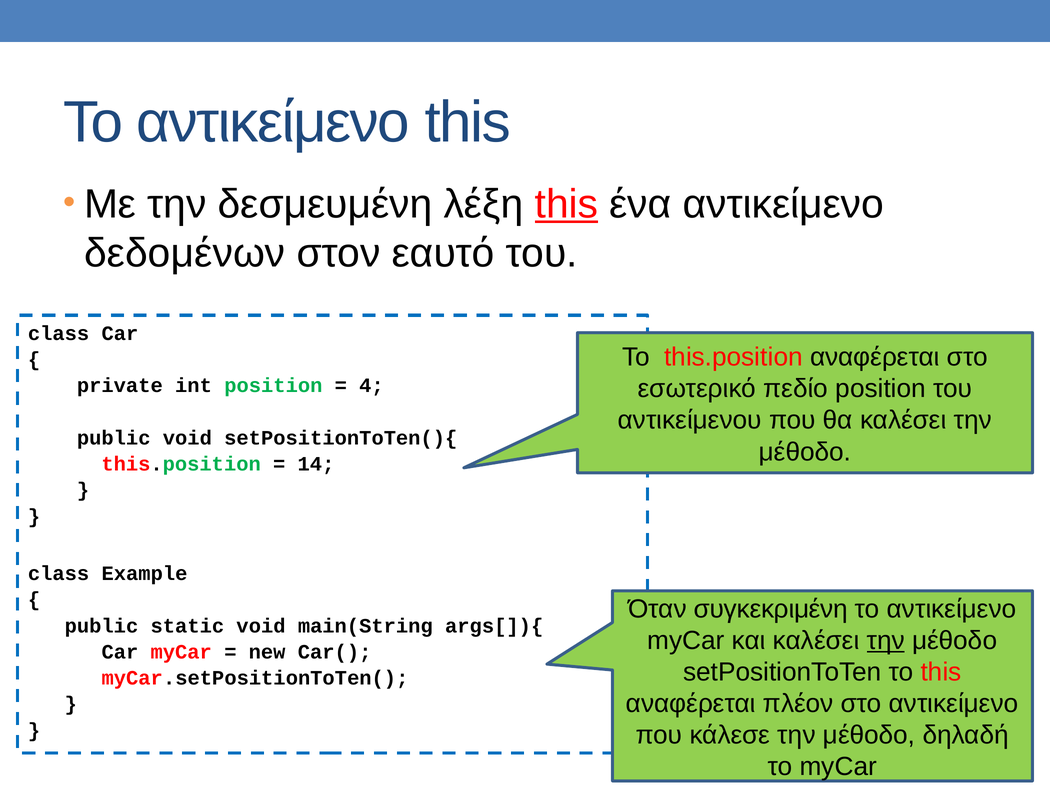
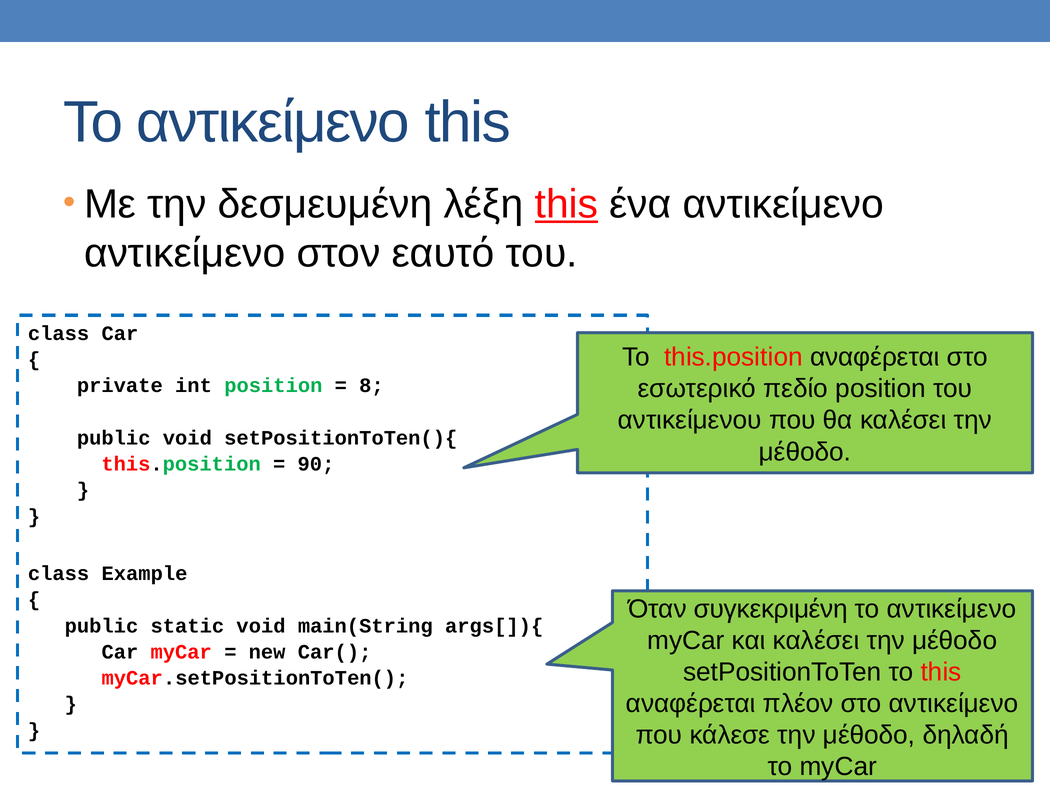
δεδομένων: δεδομένων -> αντικείμενο (185, 253)
4: 4 -> 8 (371, 385)
14: 14 -> 90 (316, 464)
την underline: present -> none (886, 640)
